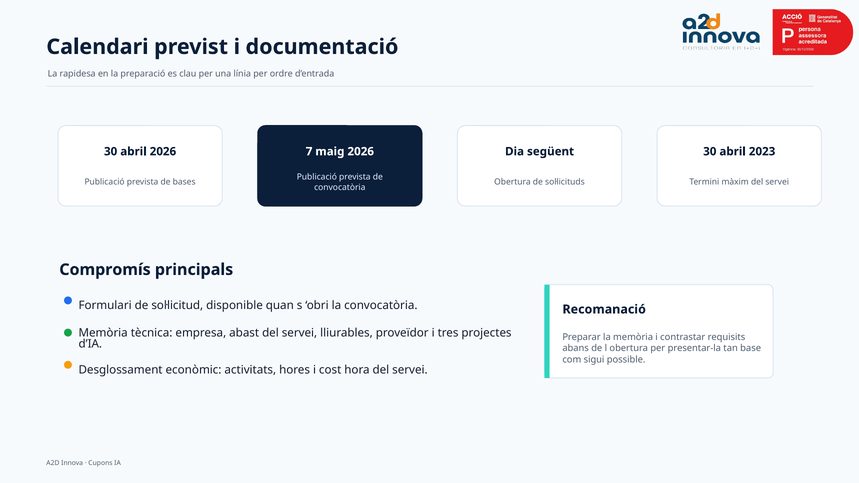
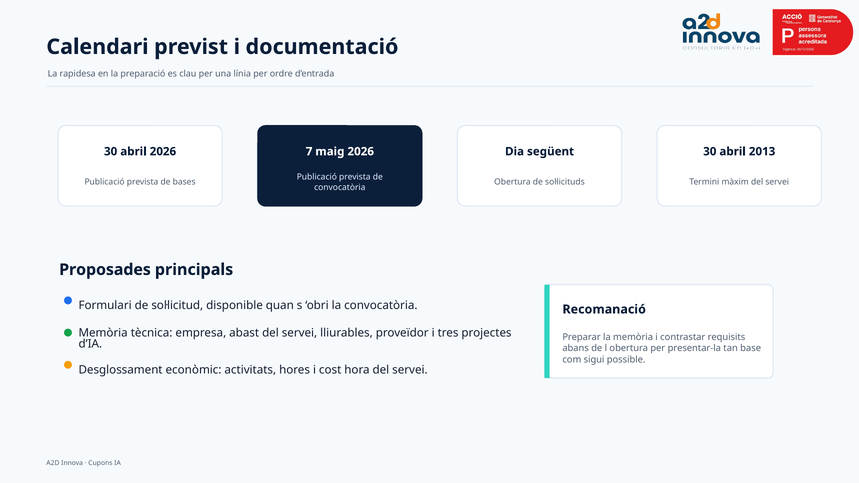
2023: 2023 -> 2013 (762, 152)
Compromís: Compromís -> Proposades (105, 270)
